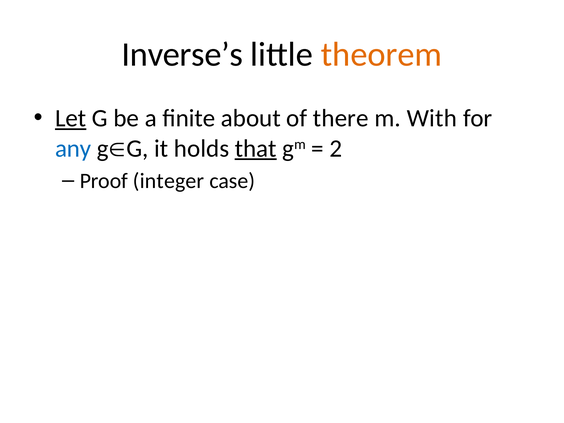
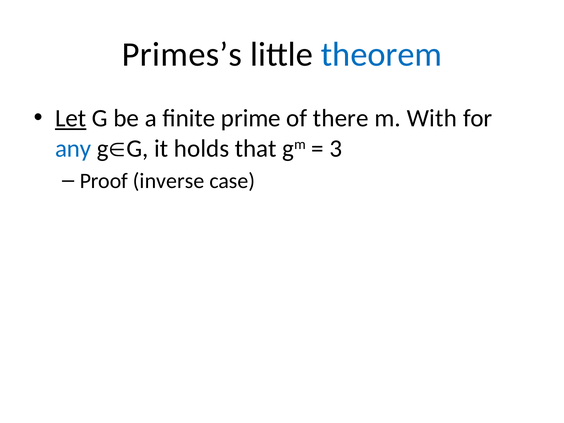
Inverse’s: Inverse’s -> Primes’s (182, 55)
theorem colour: orange -> blue (381, 55)
about: about -> prime (251, 118)
that underline: present -> none (256, 148)
2: 2 -> 3 (336, 148)
integer: integer -> inverse (169, 181)
